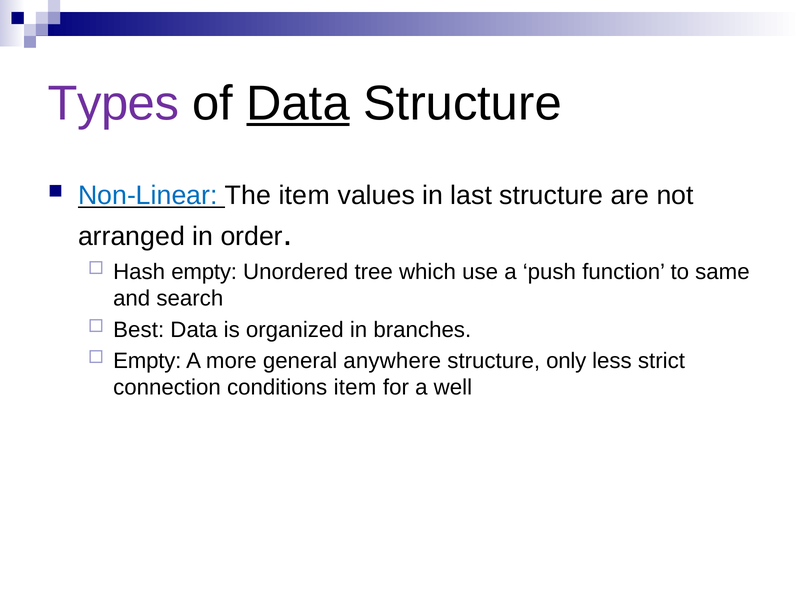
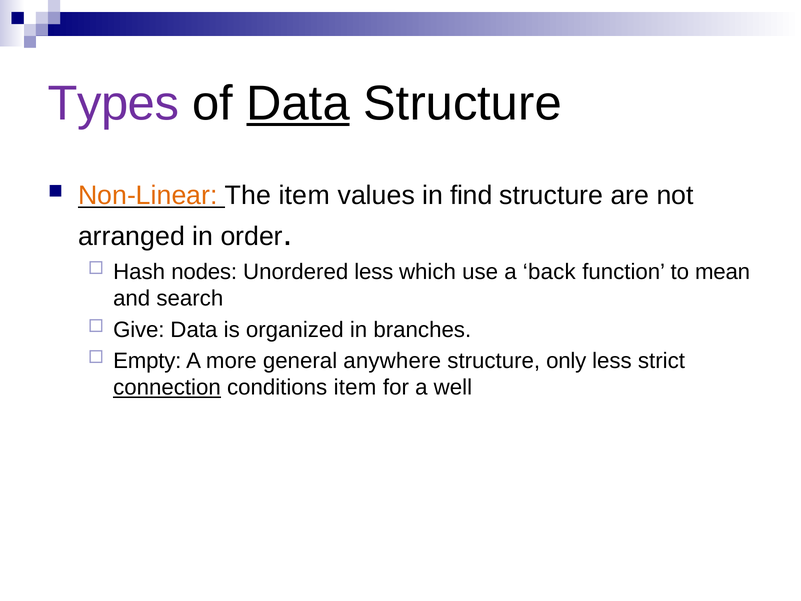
Non-Linear colour: blue -> orange (148, 195)
last: last -> find (471, 195)
Hash empty: empty -> nodes (204, 272)
Unordered tree: tree -> less (374, 272)
push: push -> back (549, 272)
same: same -> mean (723, 272)
Best: Best -> Give (139, 330)
connection underline: none -> present (167, 387)
